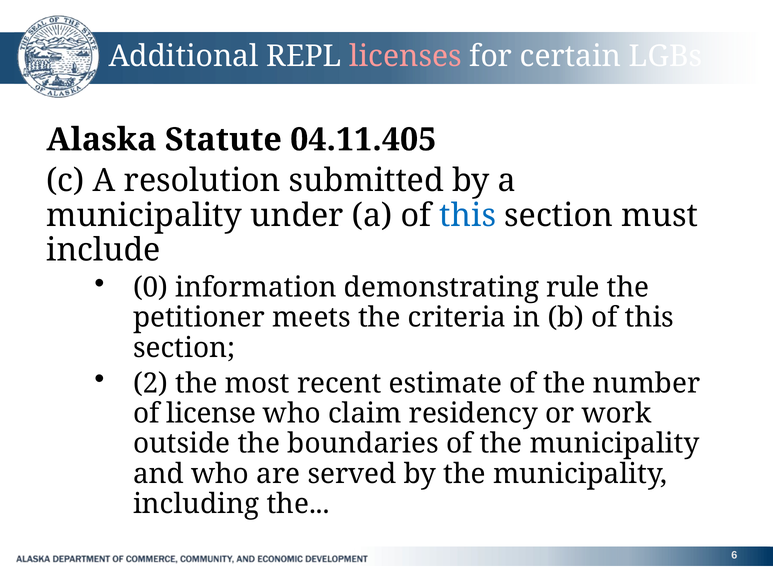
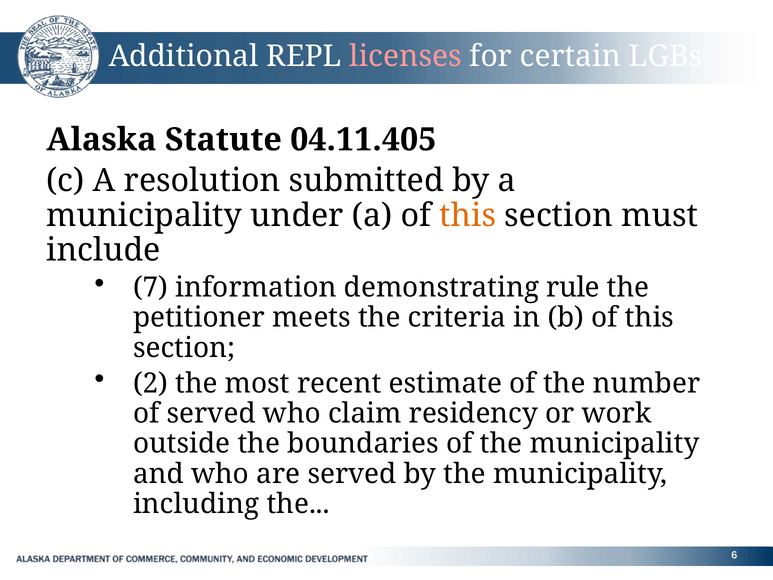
this colour: blue -> orange (468, 215)
0: 0 -> 7 (151, 288)
of license: license -> served (211, 413)
